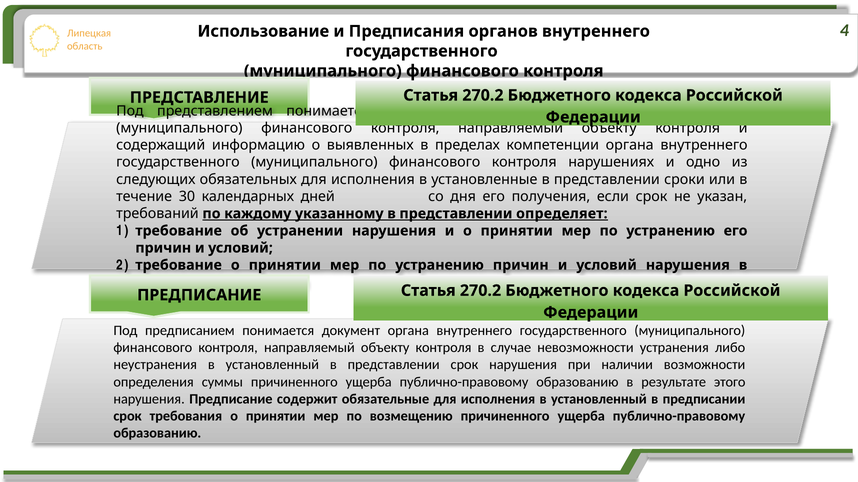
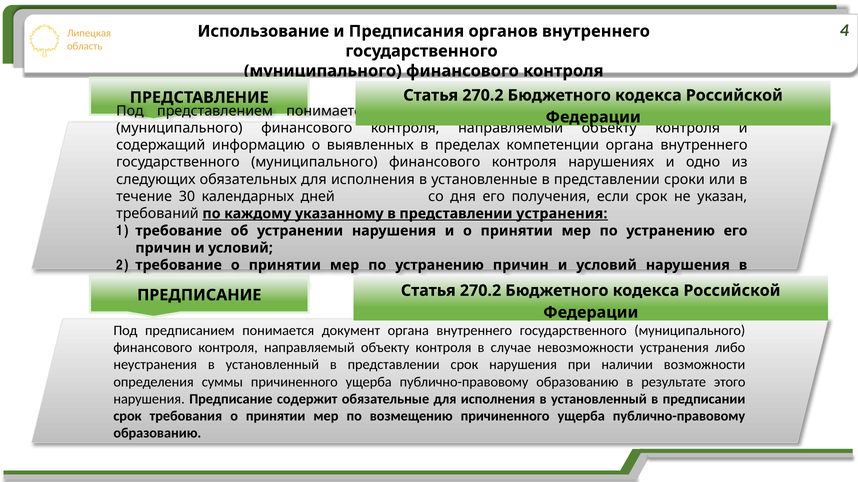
представлении определяет: определяет -> устранения (562, 214)
